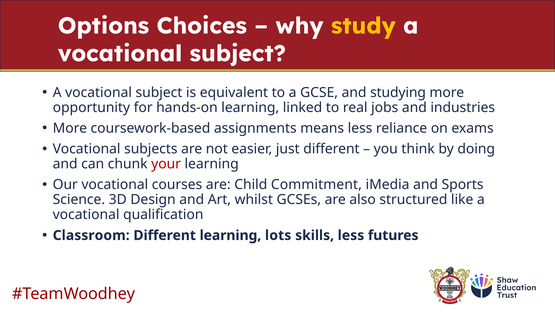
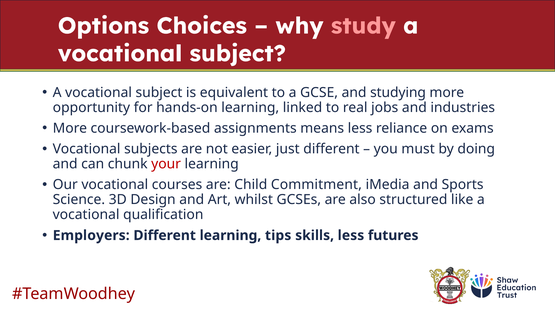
study colour: yellow -> pink (363, 26)
think: think -> must (418, 149)
Classroom: Classroom -> Employers (91, 236)
lots: lots -> tips (278, 236)
